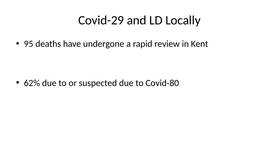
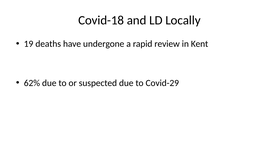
Covid-29: Covid-29 -> Covid-18 (101, 20)
95: 95 -> 19 (29, 44)
Covid-80: Covid-80 -> Covid-29 (162, 83)
